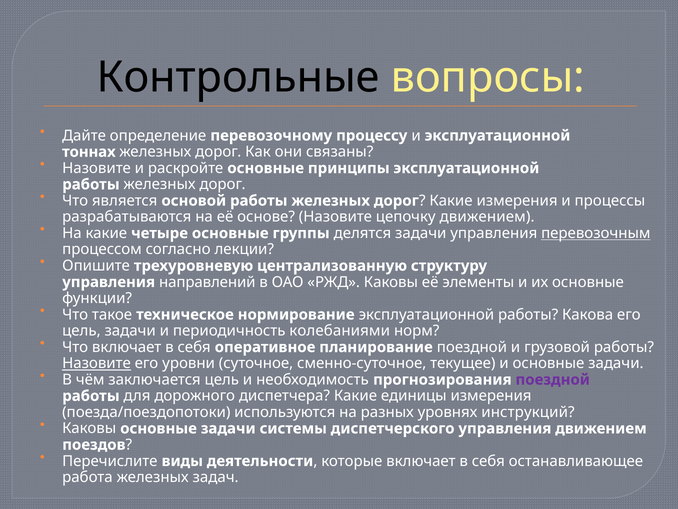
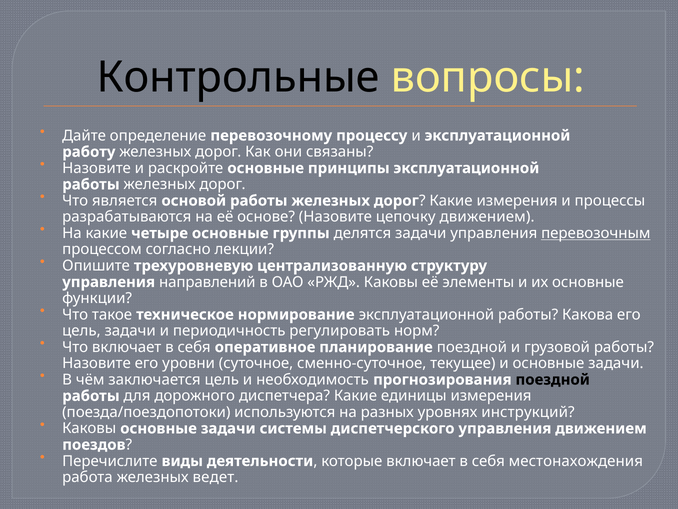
тоннах: тоннах -> работу (89, 152)
колебаниями: колебаниями -> регулировать (340, 331)
Назовите underline: present -> none (97, 363)
поездной colour: purple -> black (553, 379)
останавливающее: останавливающее -> местонахождения (576, 461)
задач: задач -> ведет (216, 477)
